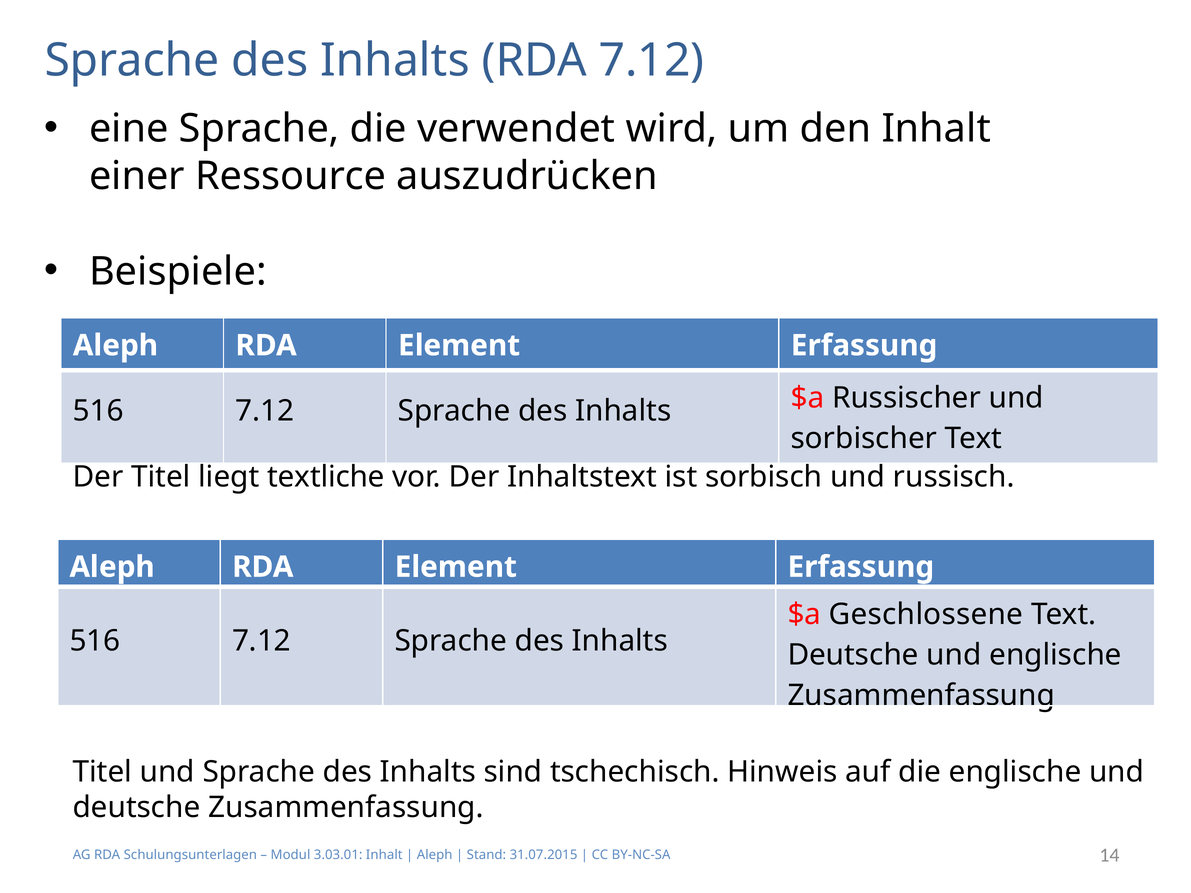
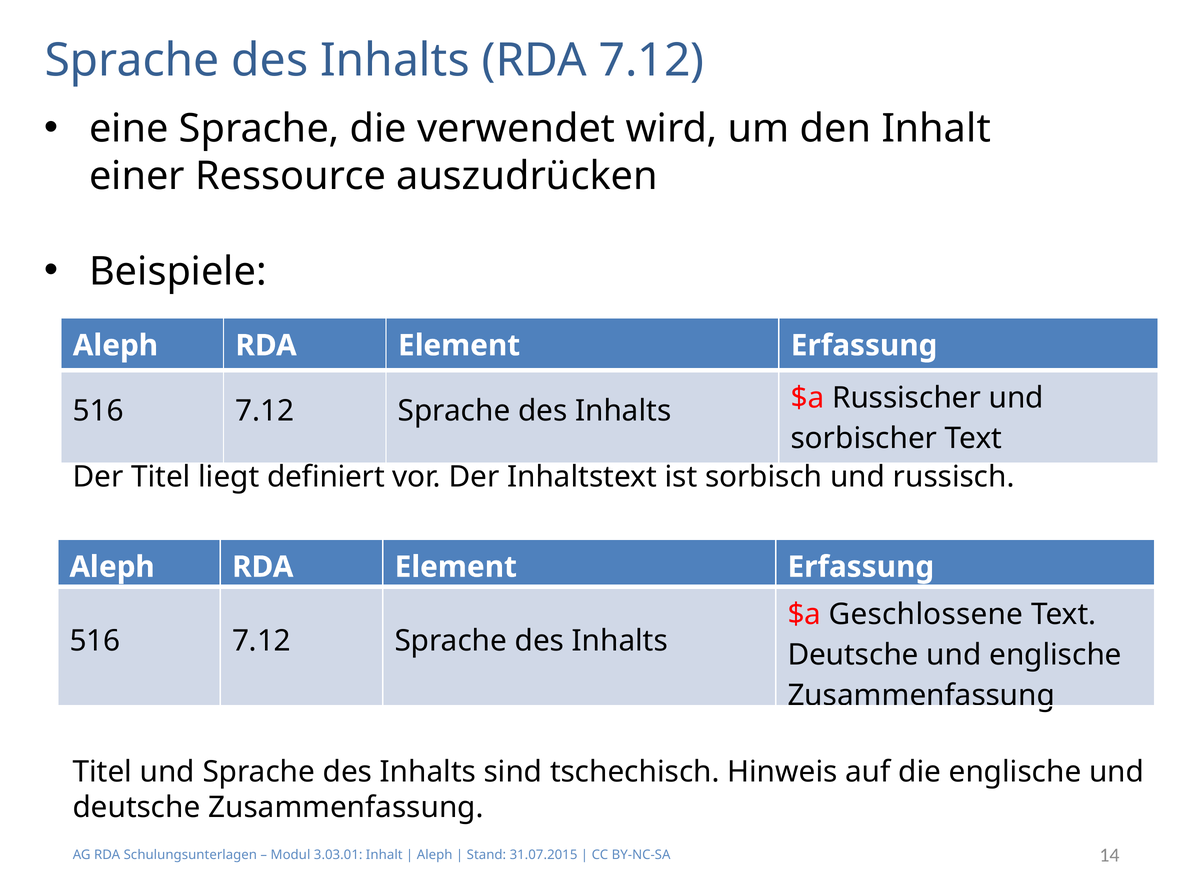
textliche: textliche -> definiert (326, 477)
